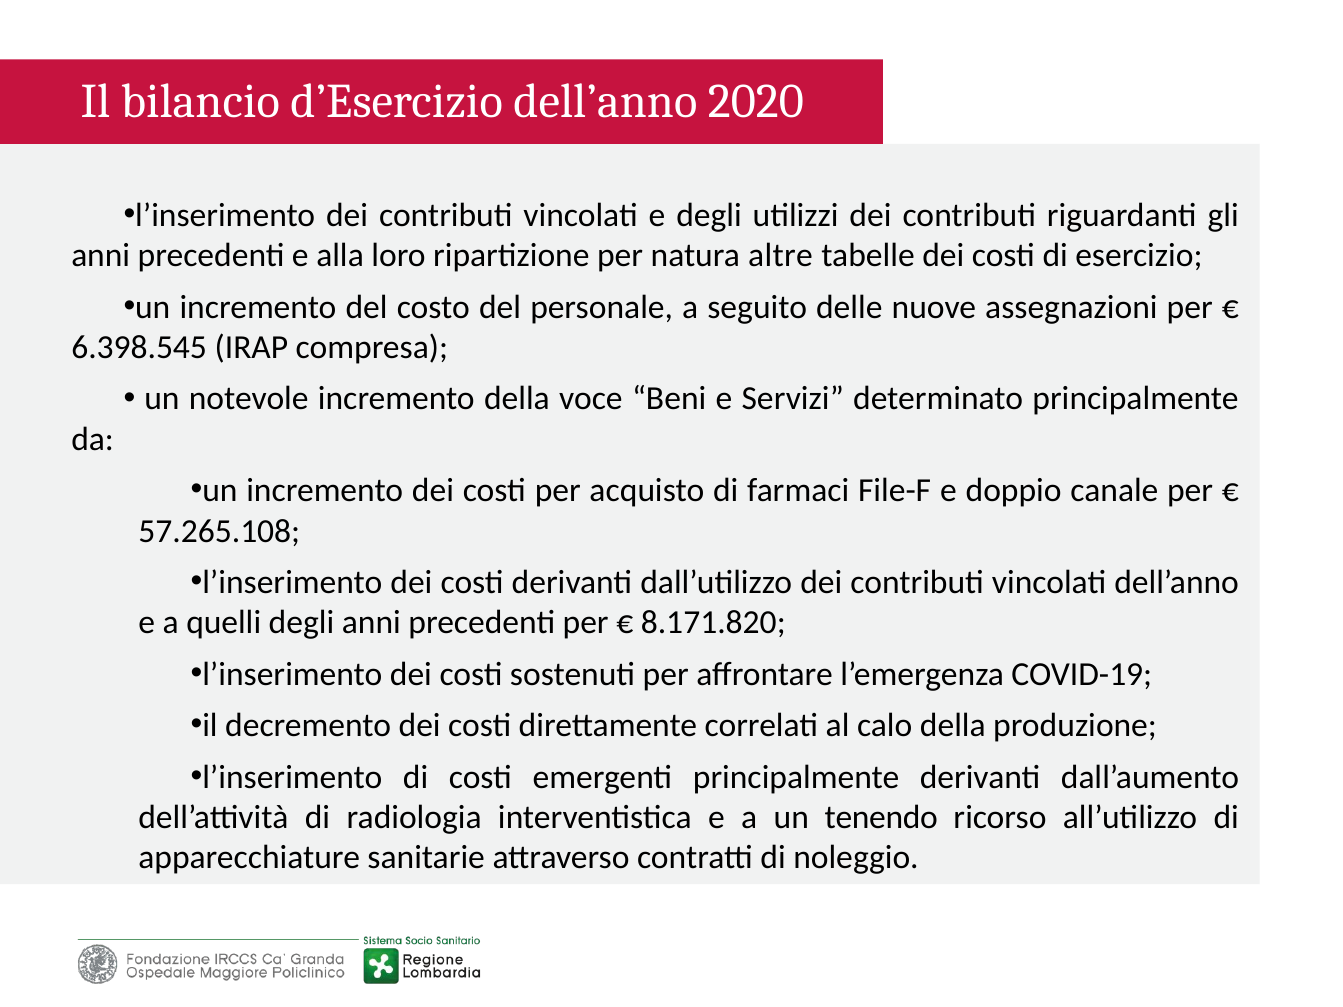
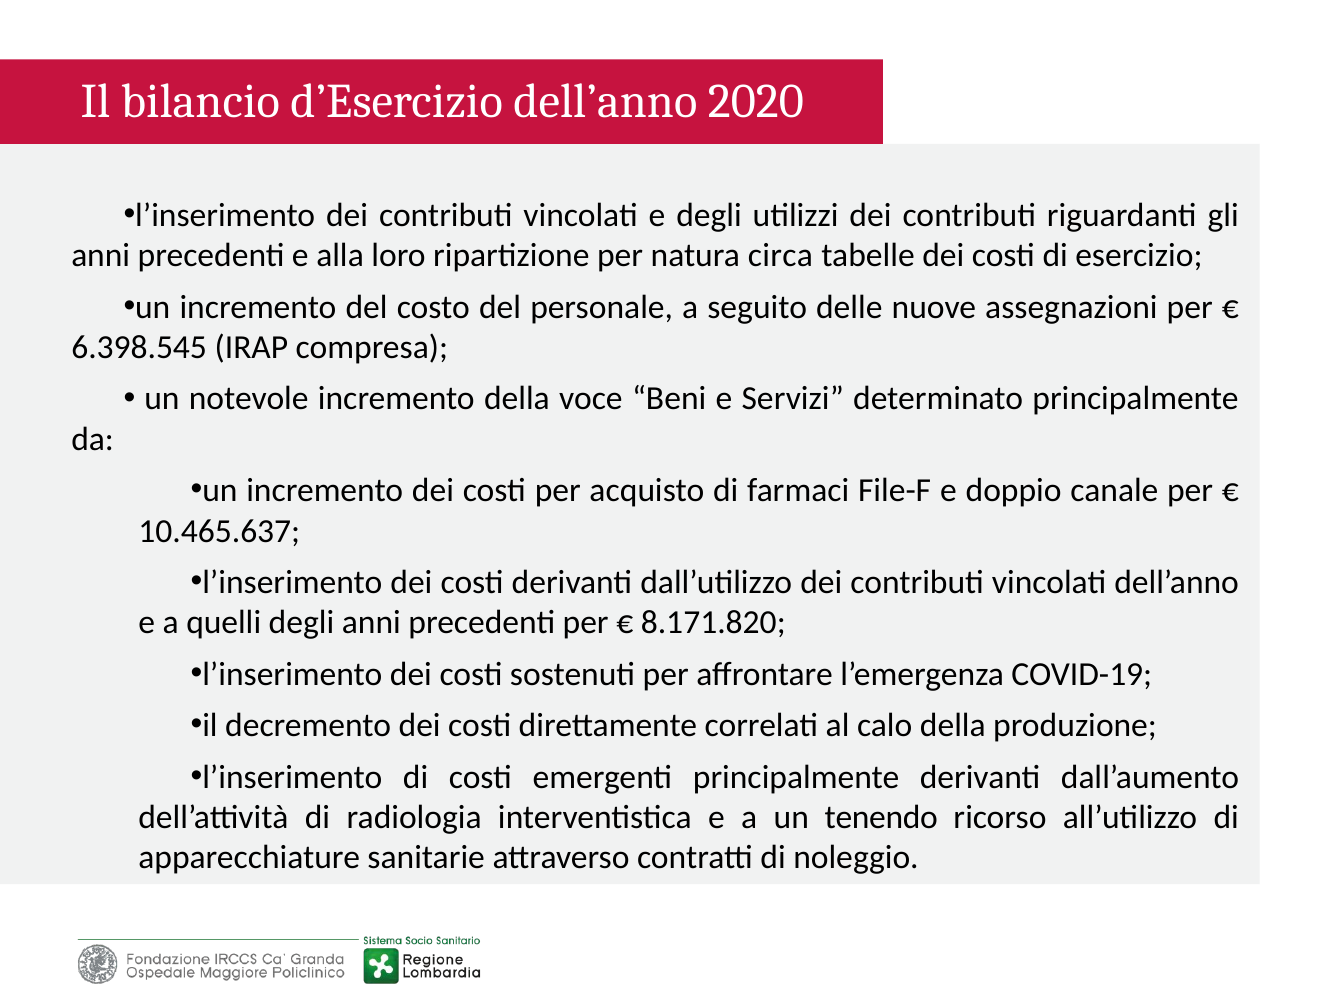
altre: altre -> circa (780, 256)
57.265.108: 57.265.108 -> 10.465.637 (219, 531)
